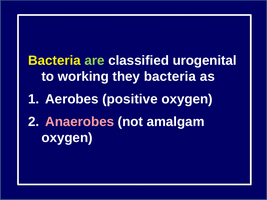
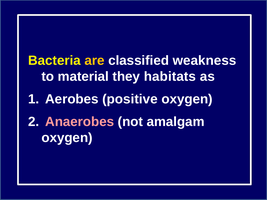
are colour: light green -> yellow (95, 60)
urogenital: urogenital -> weakness (205, 60)
working: working -> material (83, 77)
they bacteria: bacteria -> habitats (170, 77)
